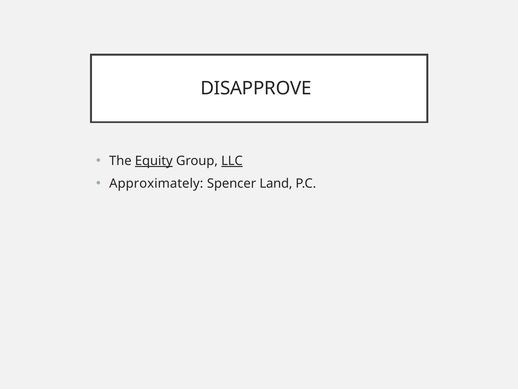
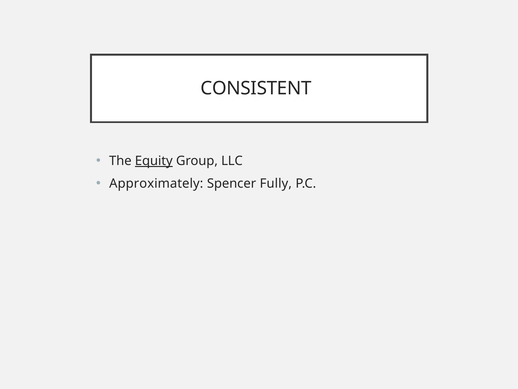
DISAPPROVE: DISAPPROVE -> CONSISTENT (256, 88)
LLC underline: present -> none (232, 161)
Land: Land -> Fully (276, 183)
